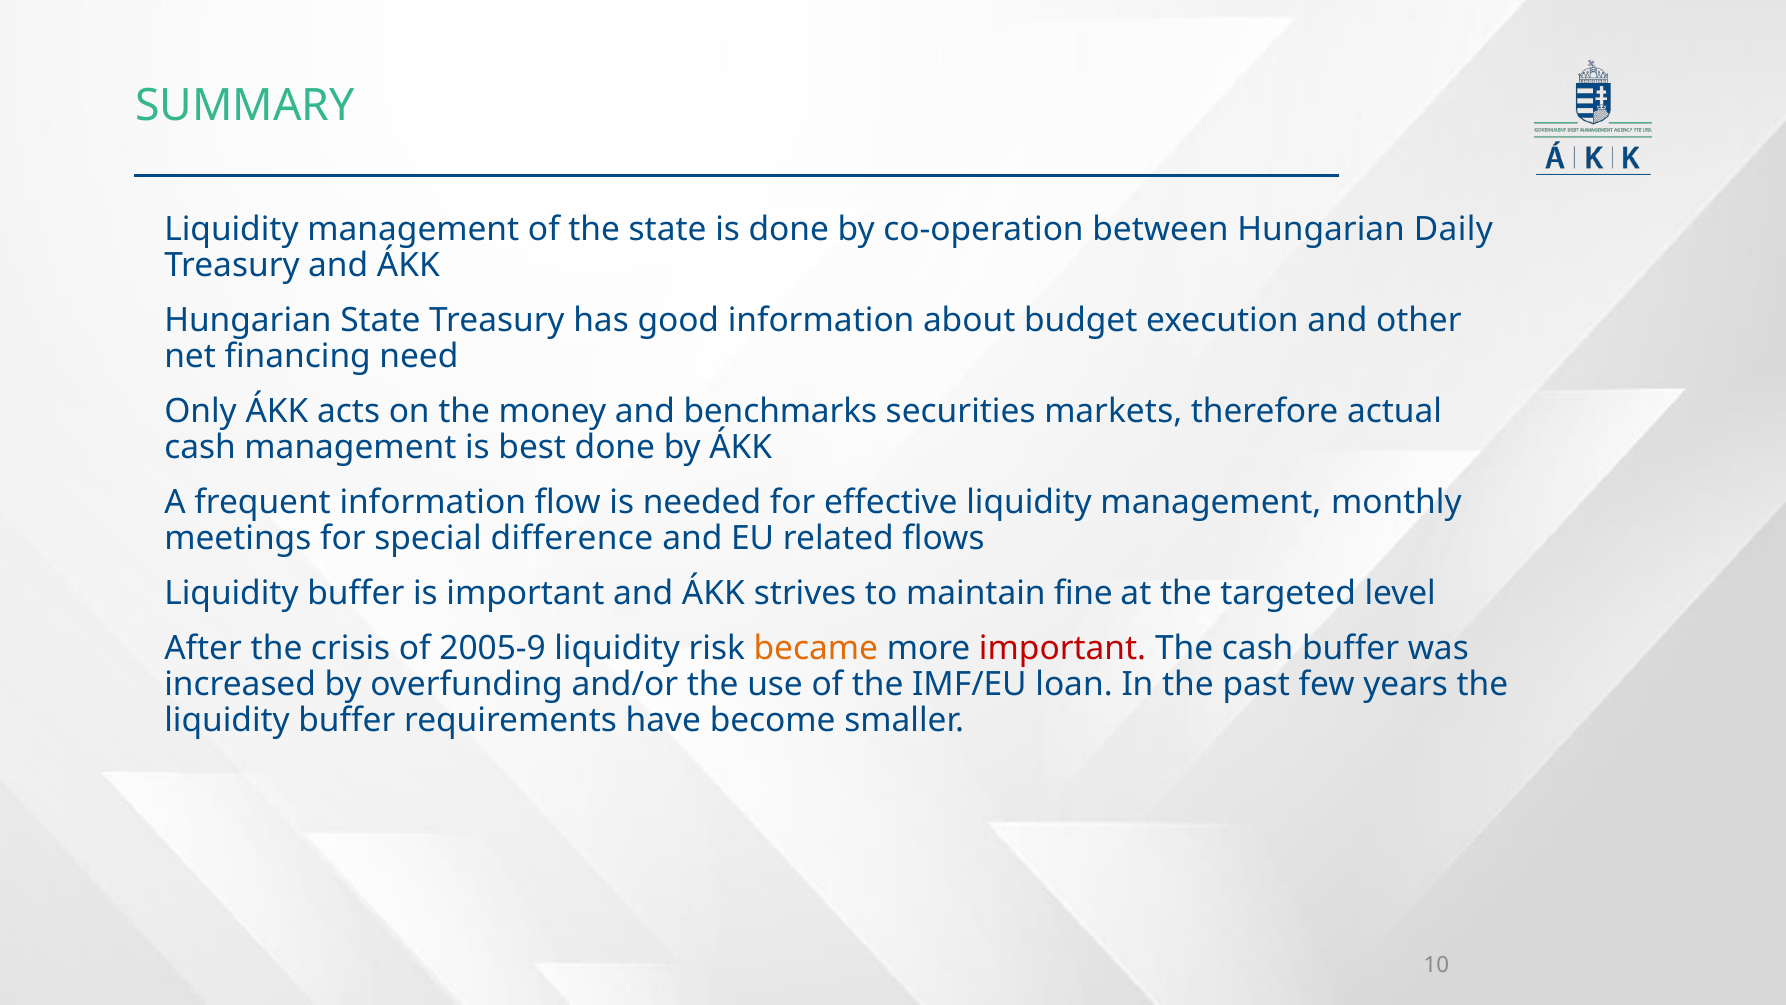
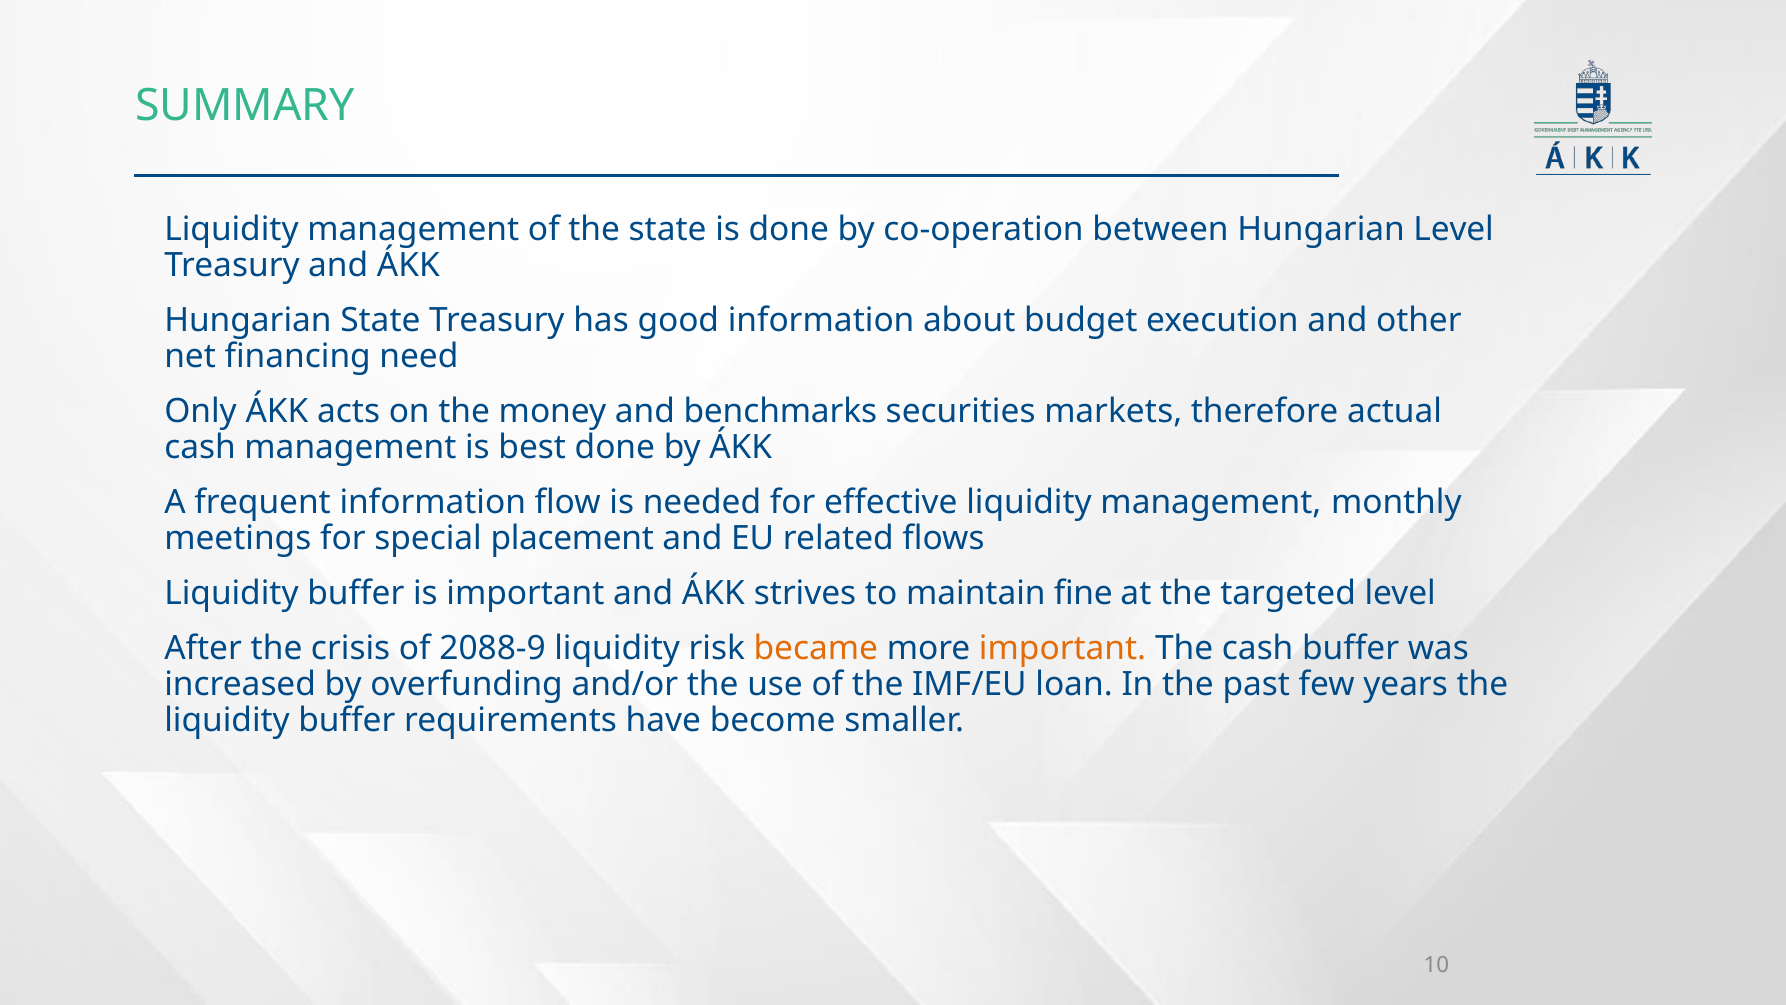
Hungarian Daily: Daily -> Level (1454, 229)
difference: difference -> placement (572, 538)
2005-9: 2005-9 -> 2088-9 (493, 648)
important colour: red -> orange (1063, 648)
